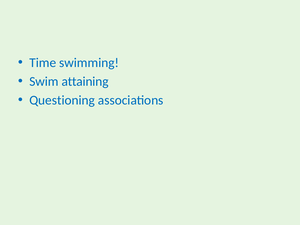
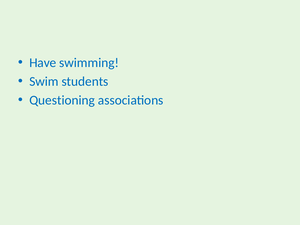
Time: Time -> Have (43, 63)
attaining: attaining -> students (85, 81)
